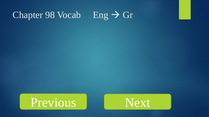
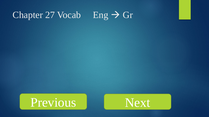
98: 98 -> 27 (50, 15)
